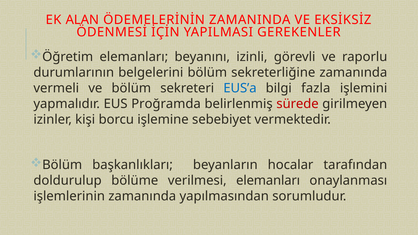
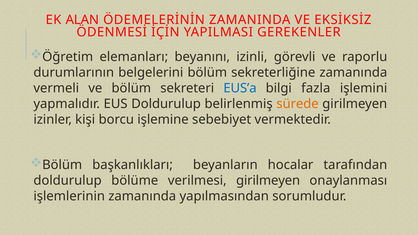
EUS Proğramda: Proğramda -> Doldurulup (166, 104)
sürede colour: red -> orange (298, 104)
verilmesi elemanları: elemanları -> girilmeyen (268, 181)
